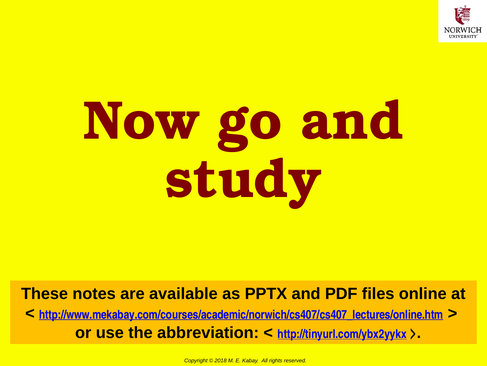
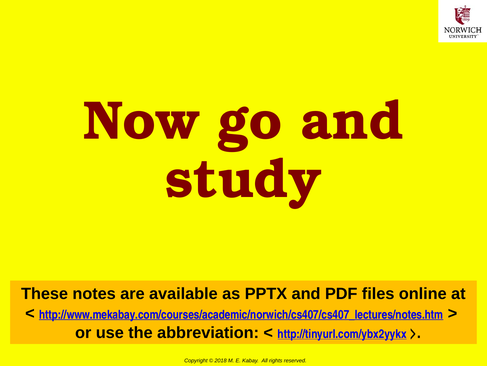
http://www.mekabay.com/courses/academic/norwich/cs407/cs407_lectures/online.htm: http://www.mekabay.com/courses/academic/norwich/cs407/cs407_lectures/online.htm -> http://www.mekabay.com/courses/academic/norwich/cs407/cs407_lectures/notes.htm (241, 314)
